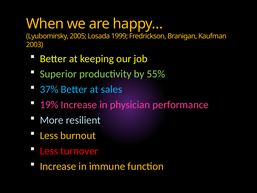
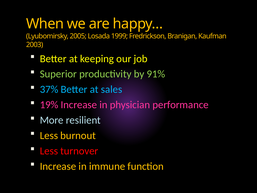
55%: 55% -> 91% (156, 74)
